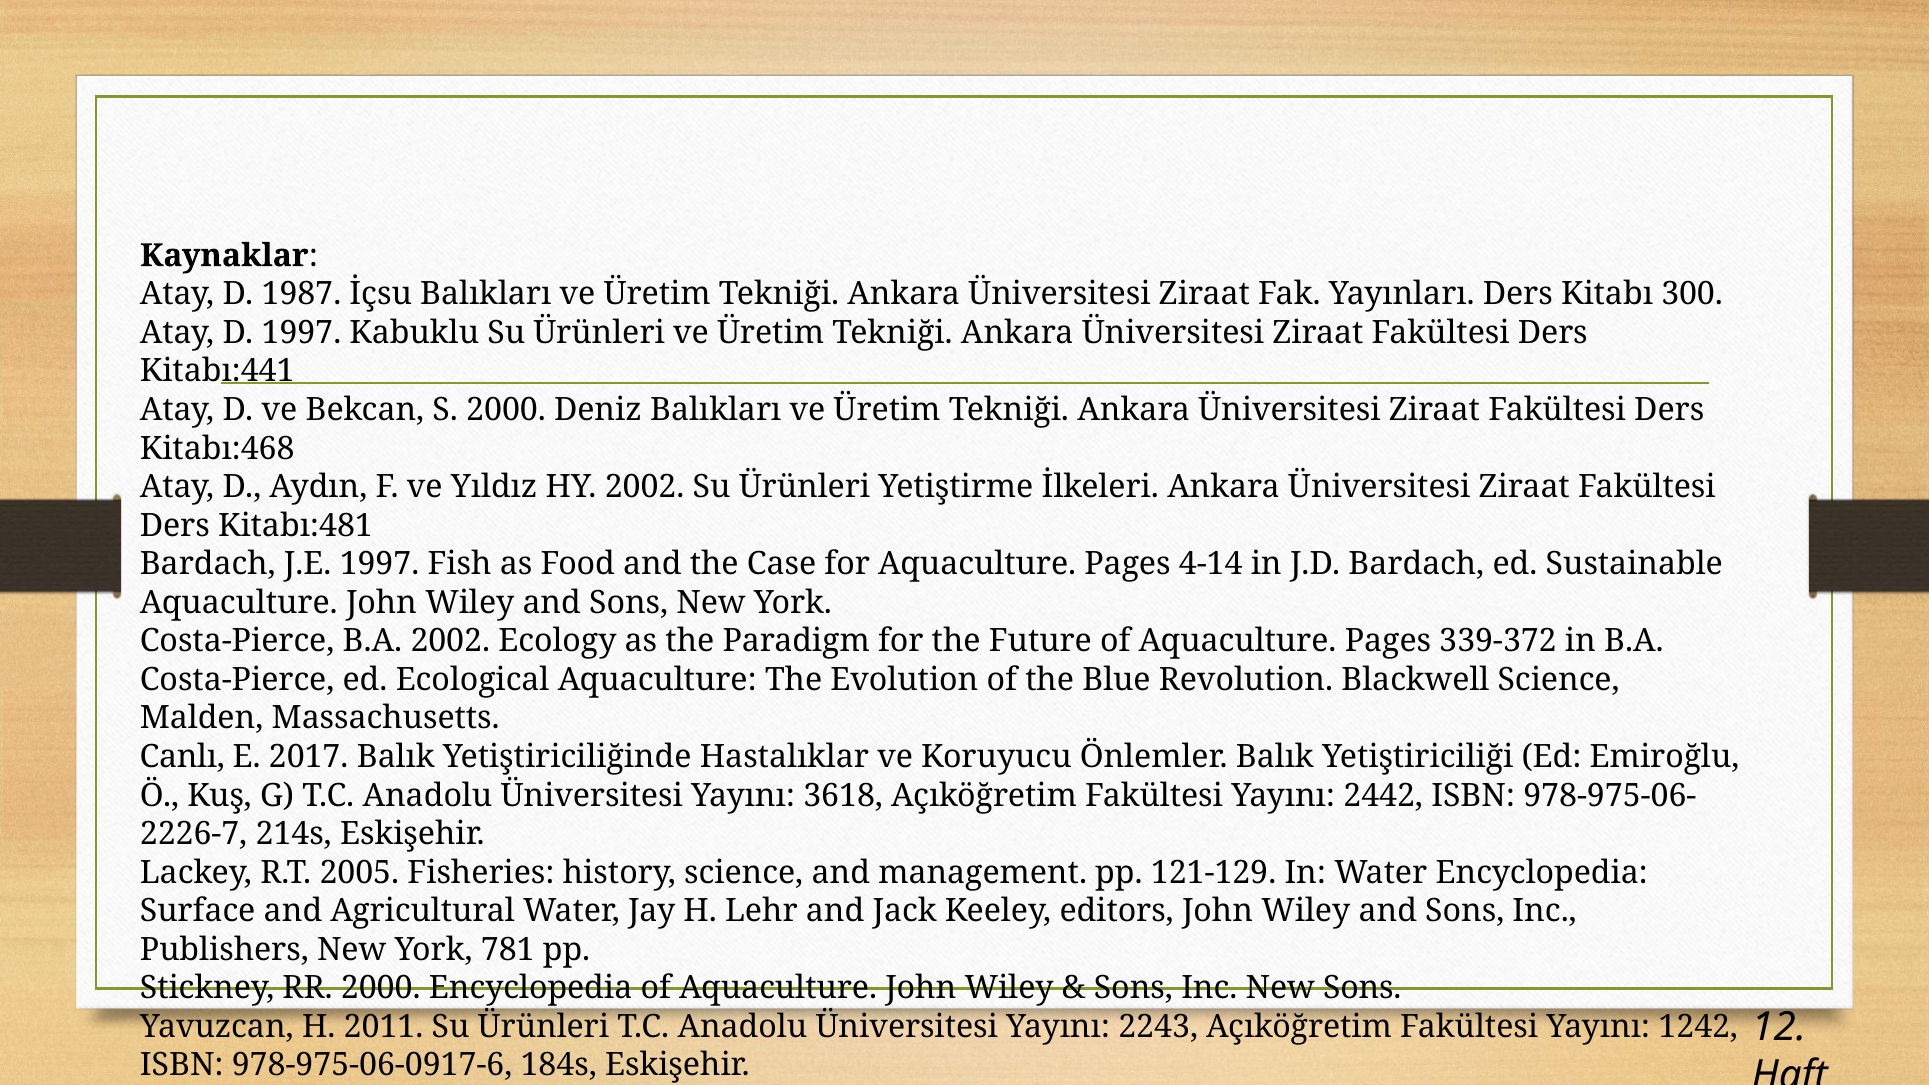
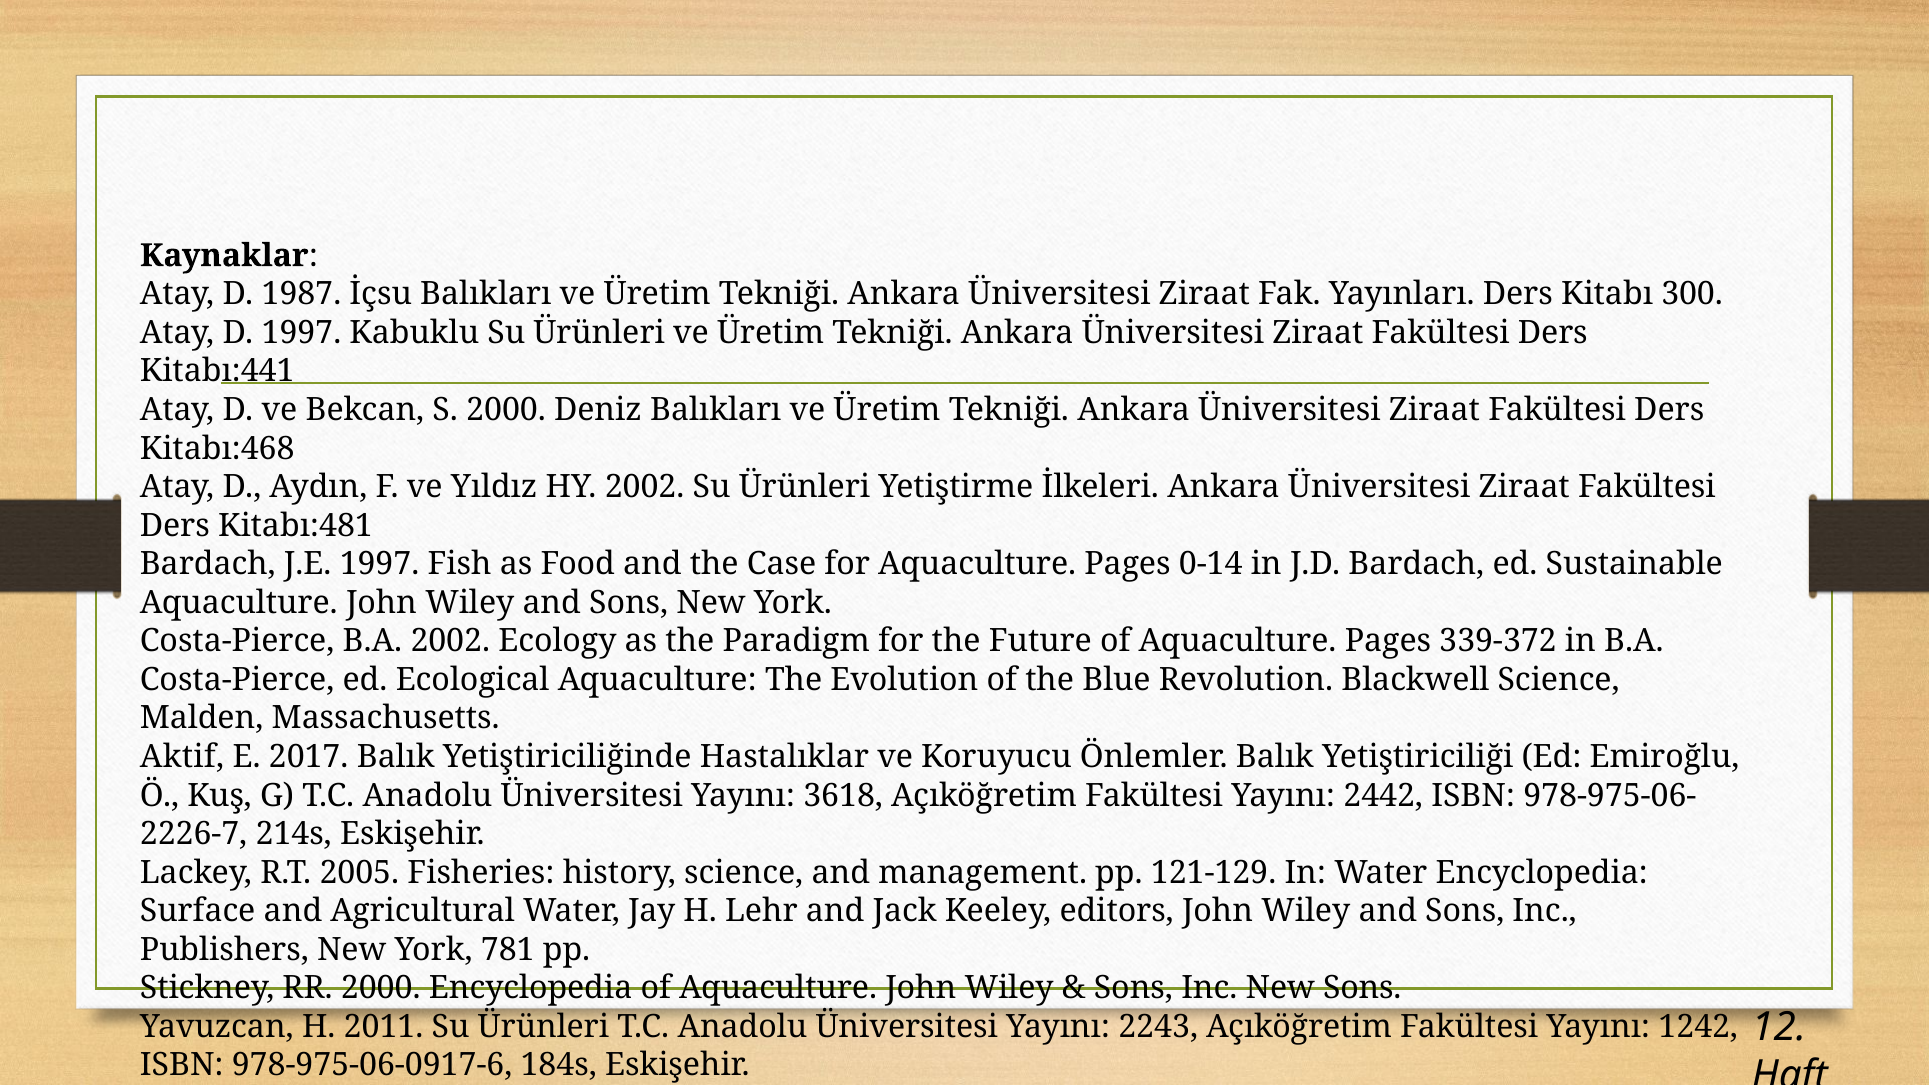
4-14: 4-14 -> 0-14 (1211, 564)
Canlı: Canlı -> Aktif (182, 757)
